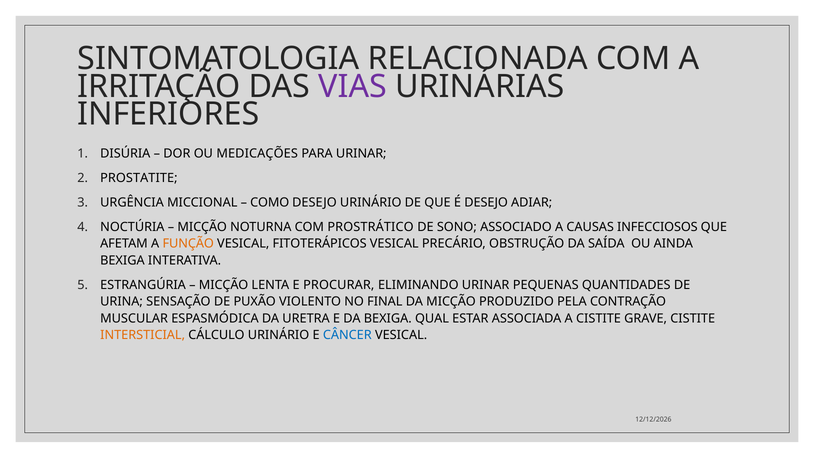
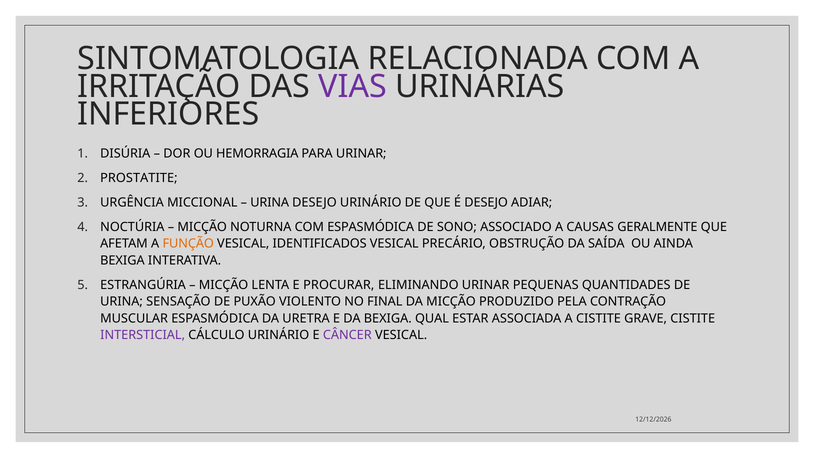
MEDICAÇÕES: MEDICAÇÕES -> HEMORRAGIA (257, 153)
COMO: COMO -> URINA (270, 202)
COM PROSTRÁTICO: PROSTRÁTICO -> ESPASMÓDICA (371, 227)
INFECCIOSOS: INFECCIOSOS -> GERALMENTE (657, 227)
FITOTERÁPICOS: FITOTERÁPICOS -> IDENTIFICADOS (320, 244)
INTERSTICIAL colour: orange -> purple (143, 335)
CÂNCER colour: blue -> purple (347, 335)
